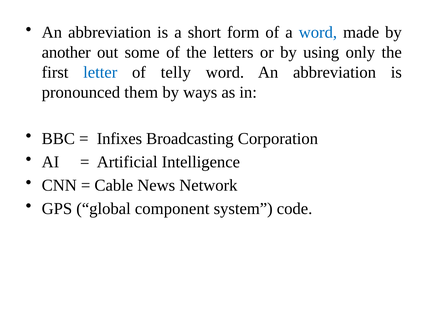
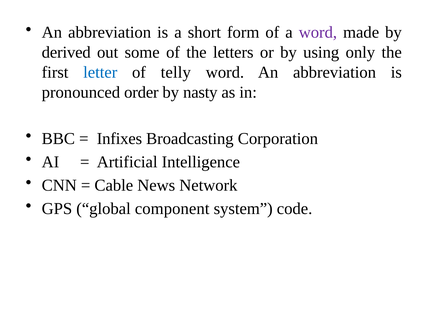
word colour: blue -> purple (318, 32)
another: another -> derived (66, 52)
them: them -> order (141, 92)
ways: ways -> nasty (200, 92)
